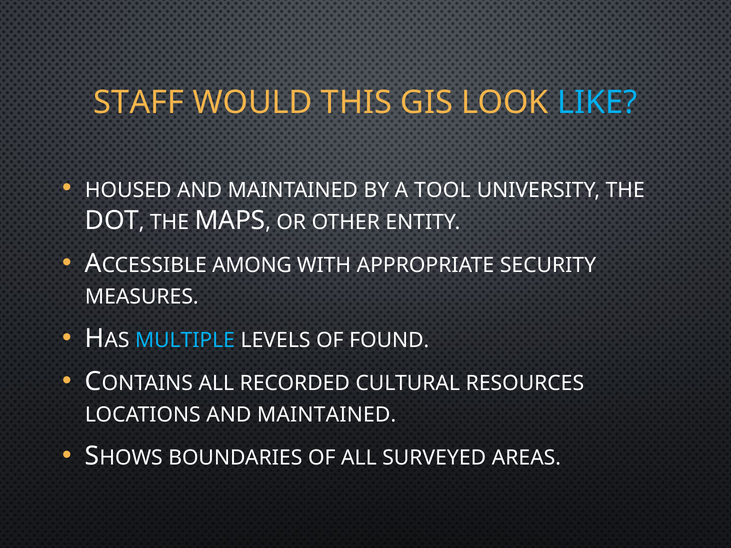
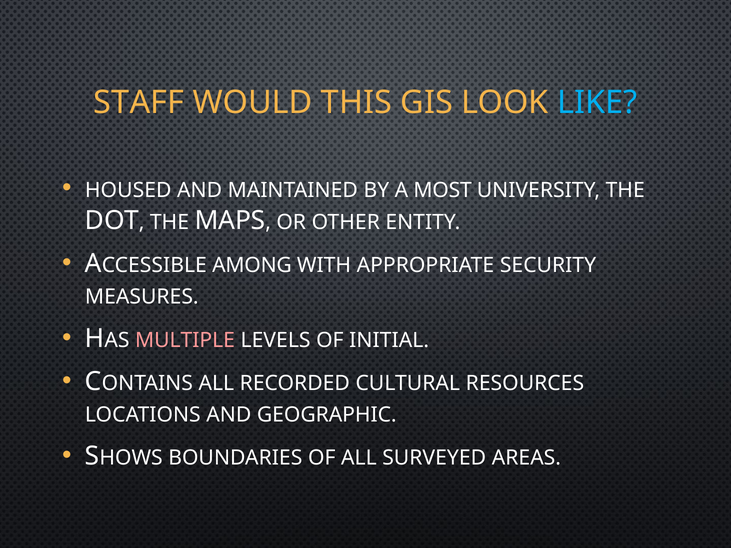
TOOL: TOOL -> MOST (443, 191)
MULTIPLE colour: light blue -> pink (185, 340)
FOUND: FOUND -> INITIAL (389, 340)
LOCATIONS AND MAINTAINED: MAINTAINED -> GEOGRAPHIC (327, 415)
